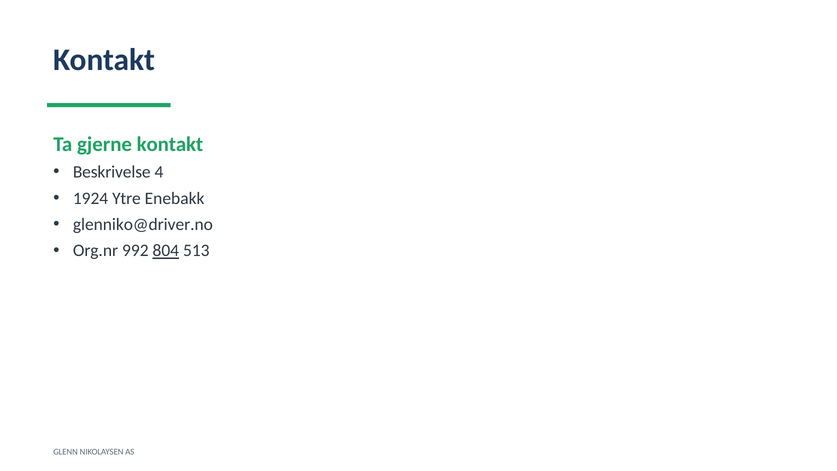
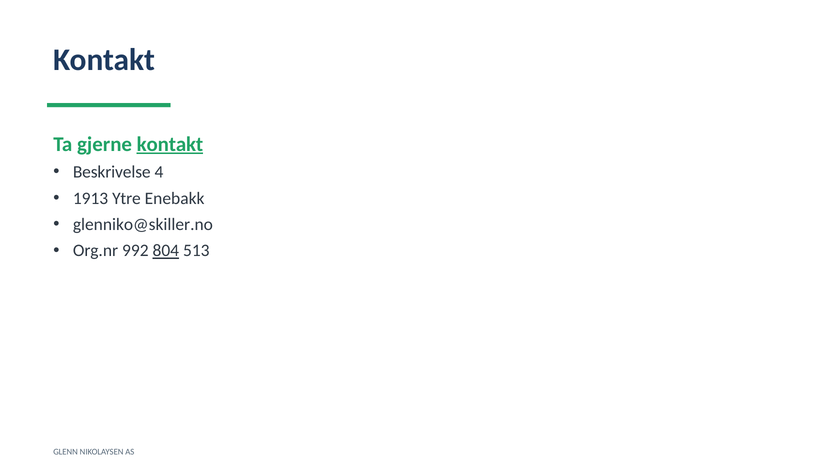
kontakt underline: none -> present (170, 144)
1924: 1924 -> 1913 (91, 198)
glenniko@driver.no: glenniko@driver.no -> glenniko@skiller.no (143, 224)
